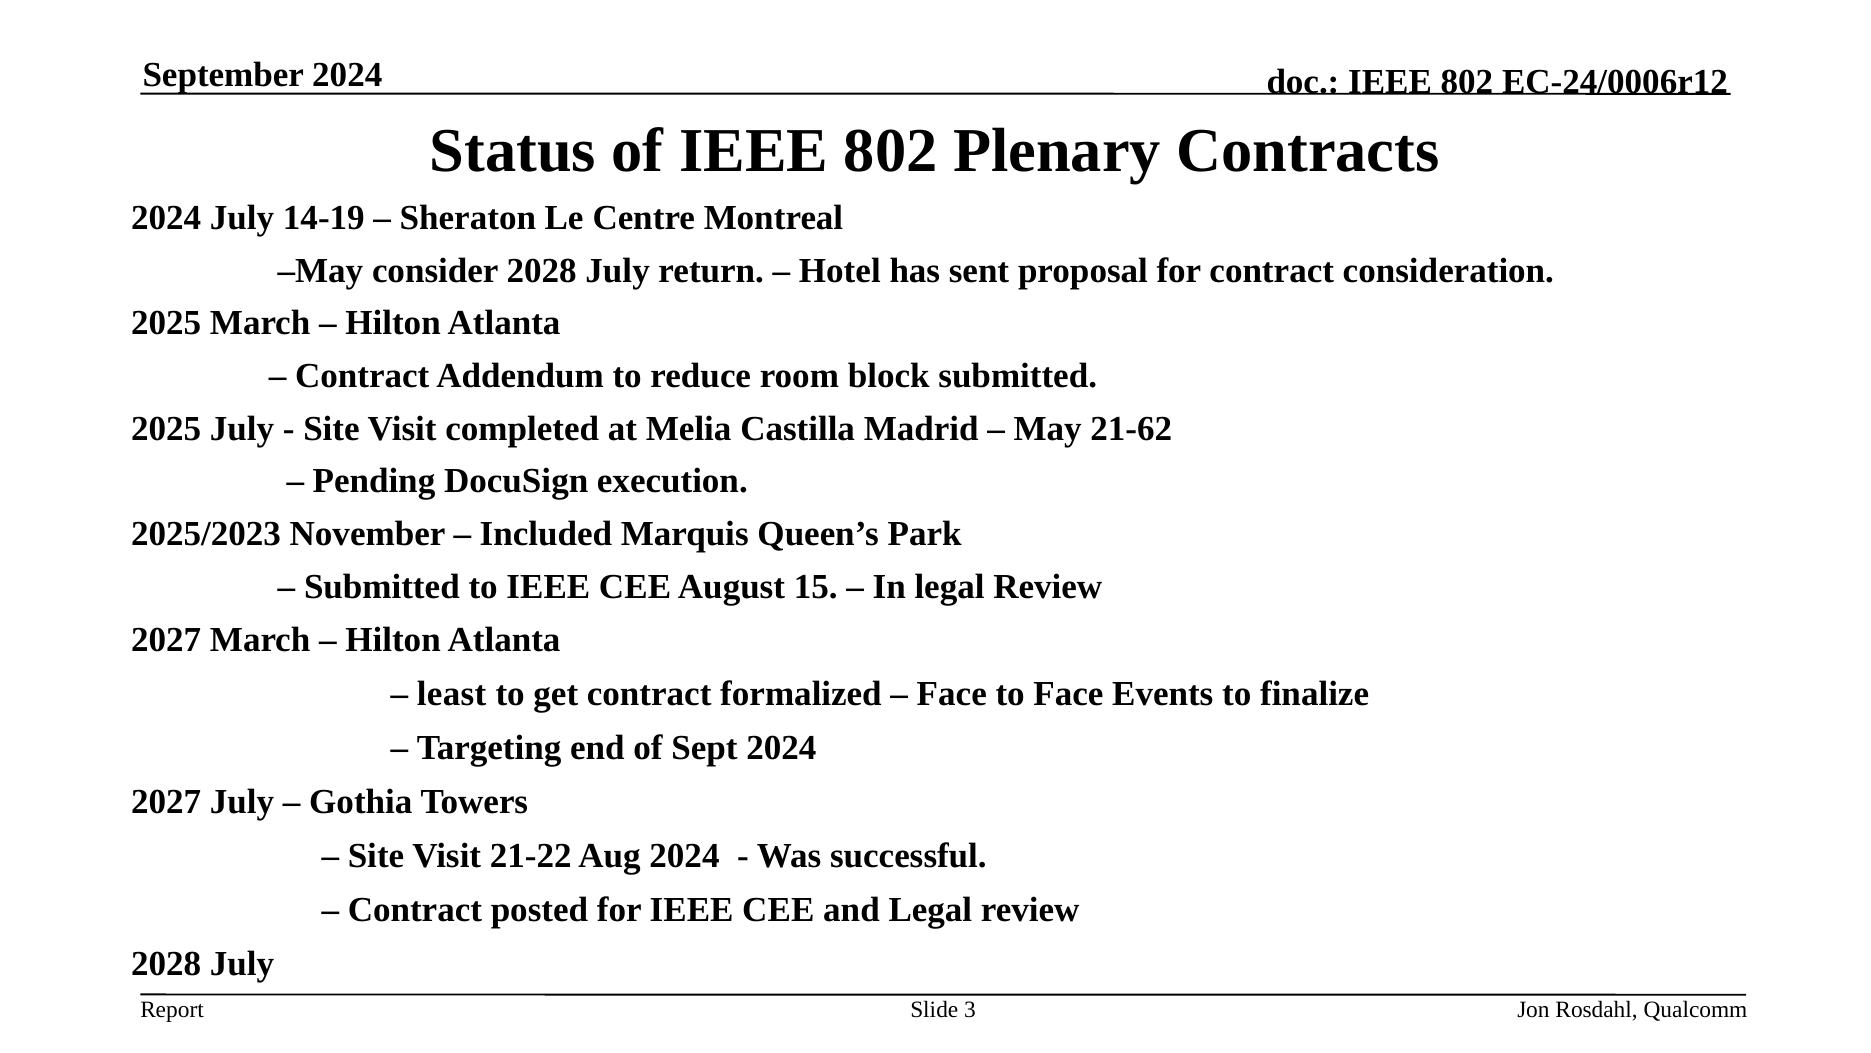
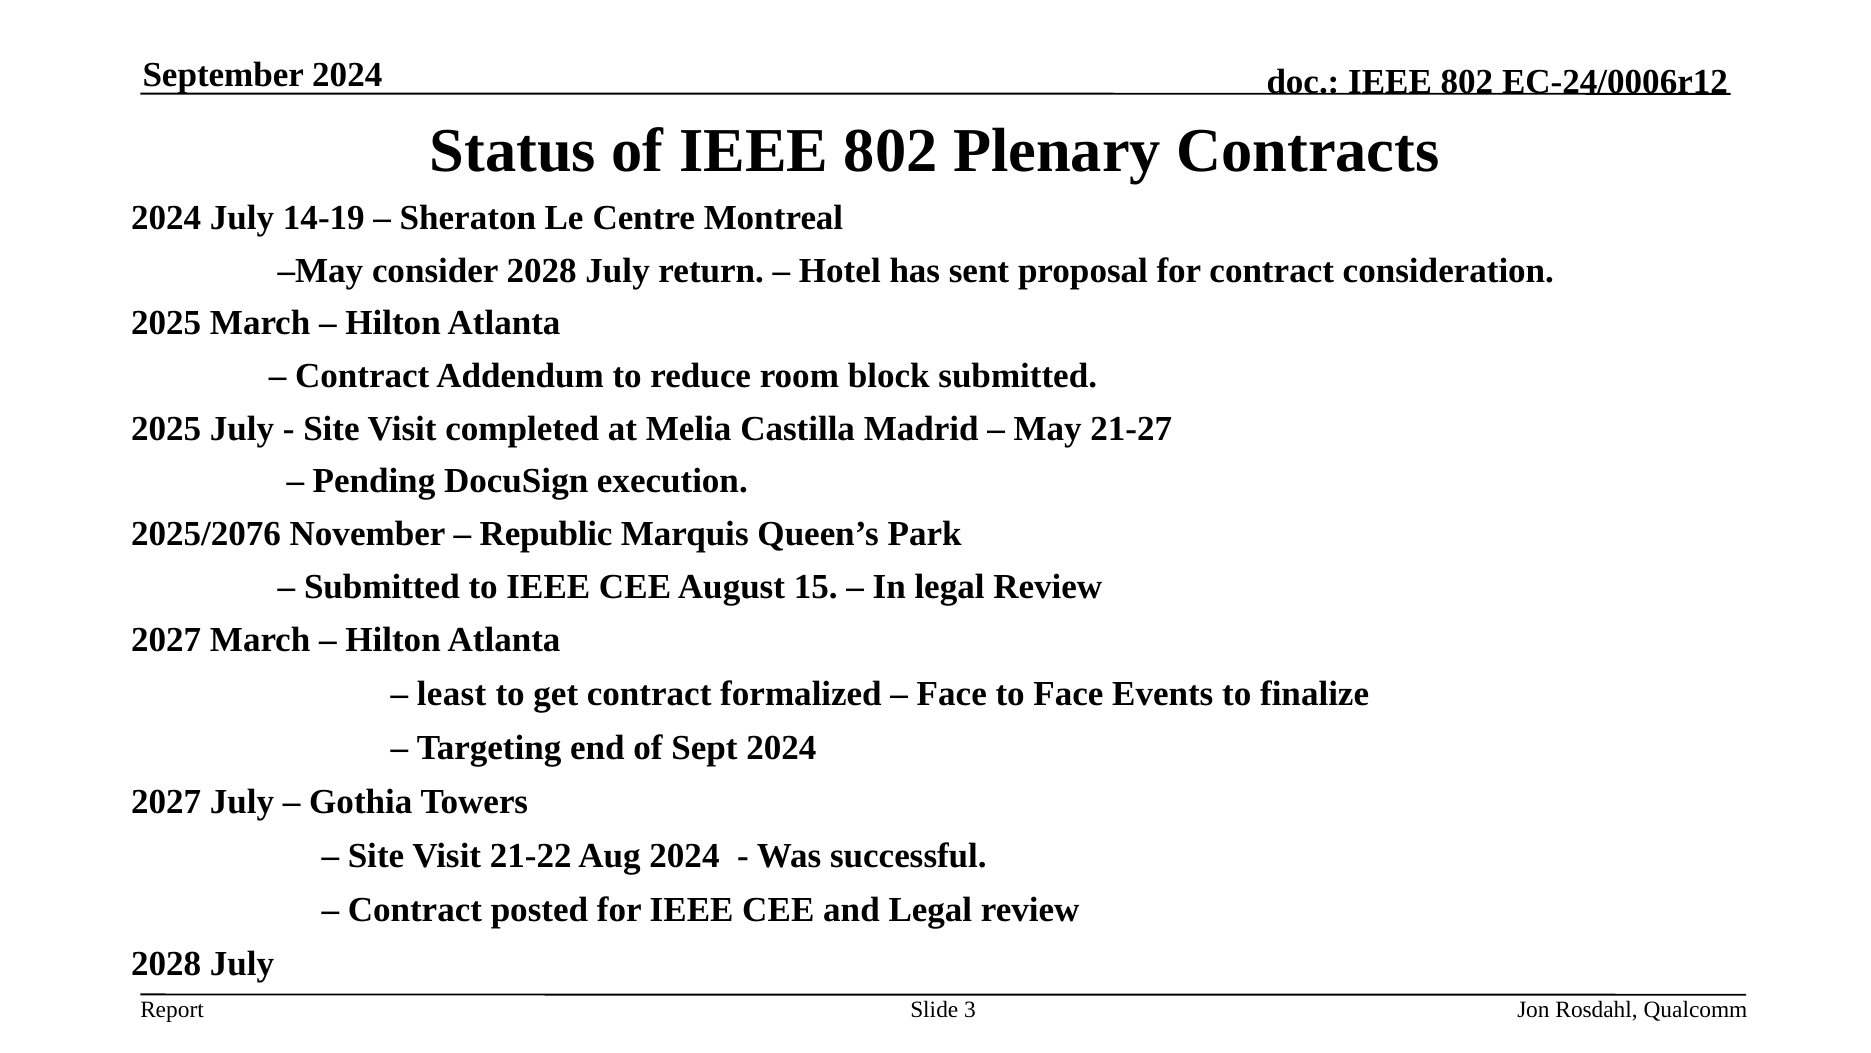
21-62: 21-62 -> 21-27 (1131, 428)
2025/2023: 2025/2023 -> 2025/2076 (206, 534)
Included: Included -> Republic (546, 534)
